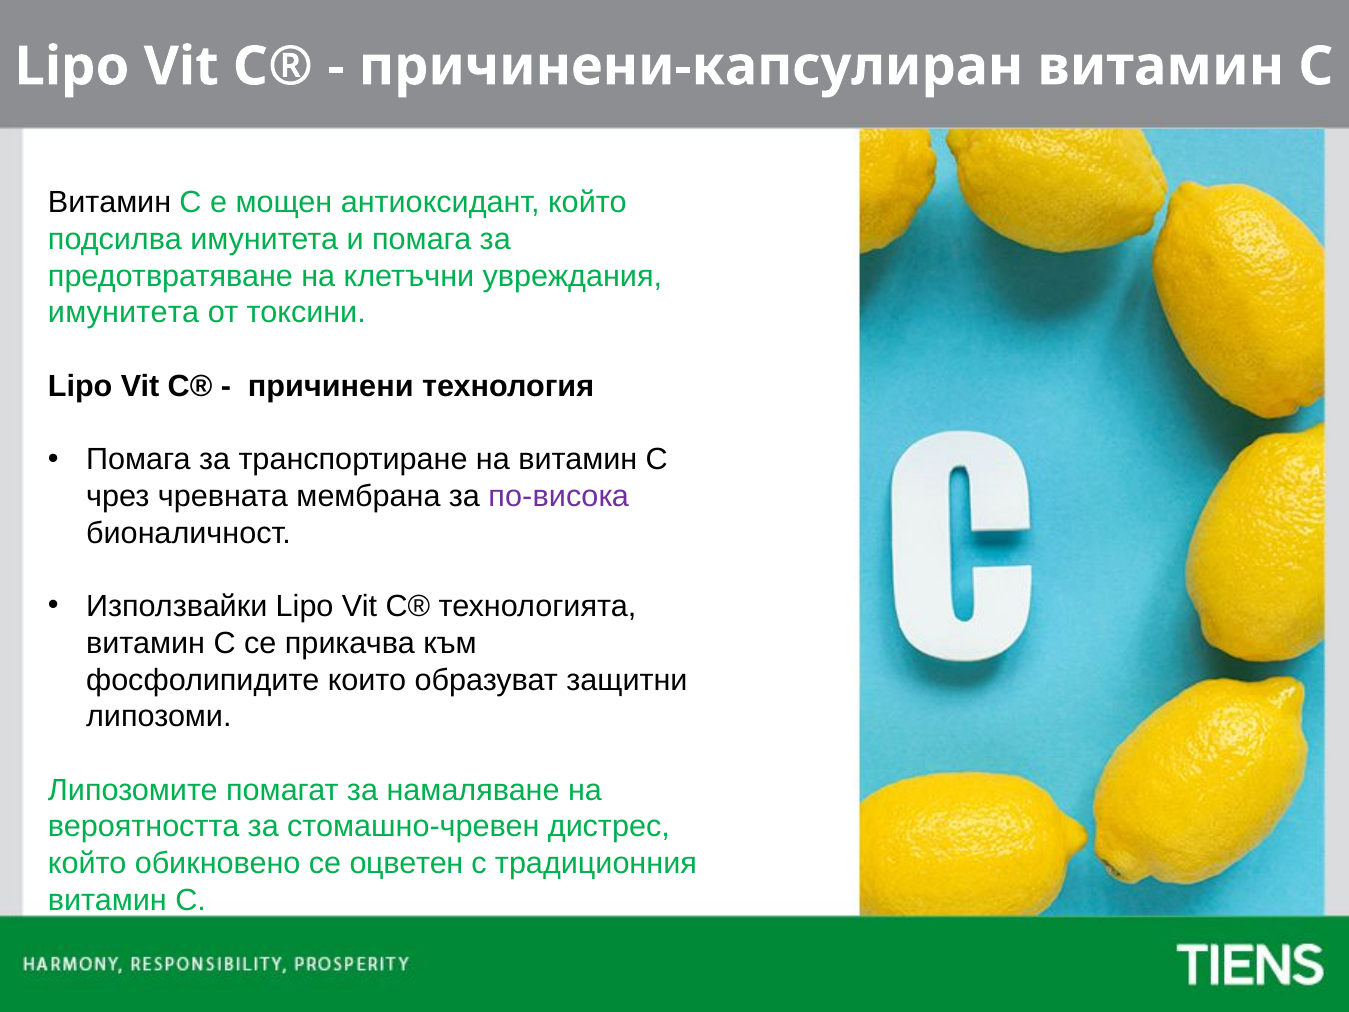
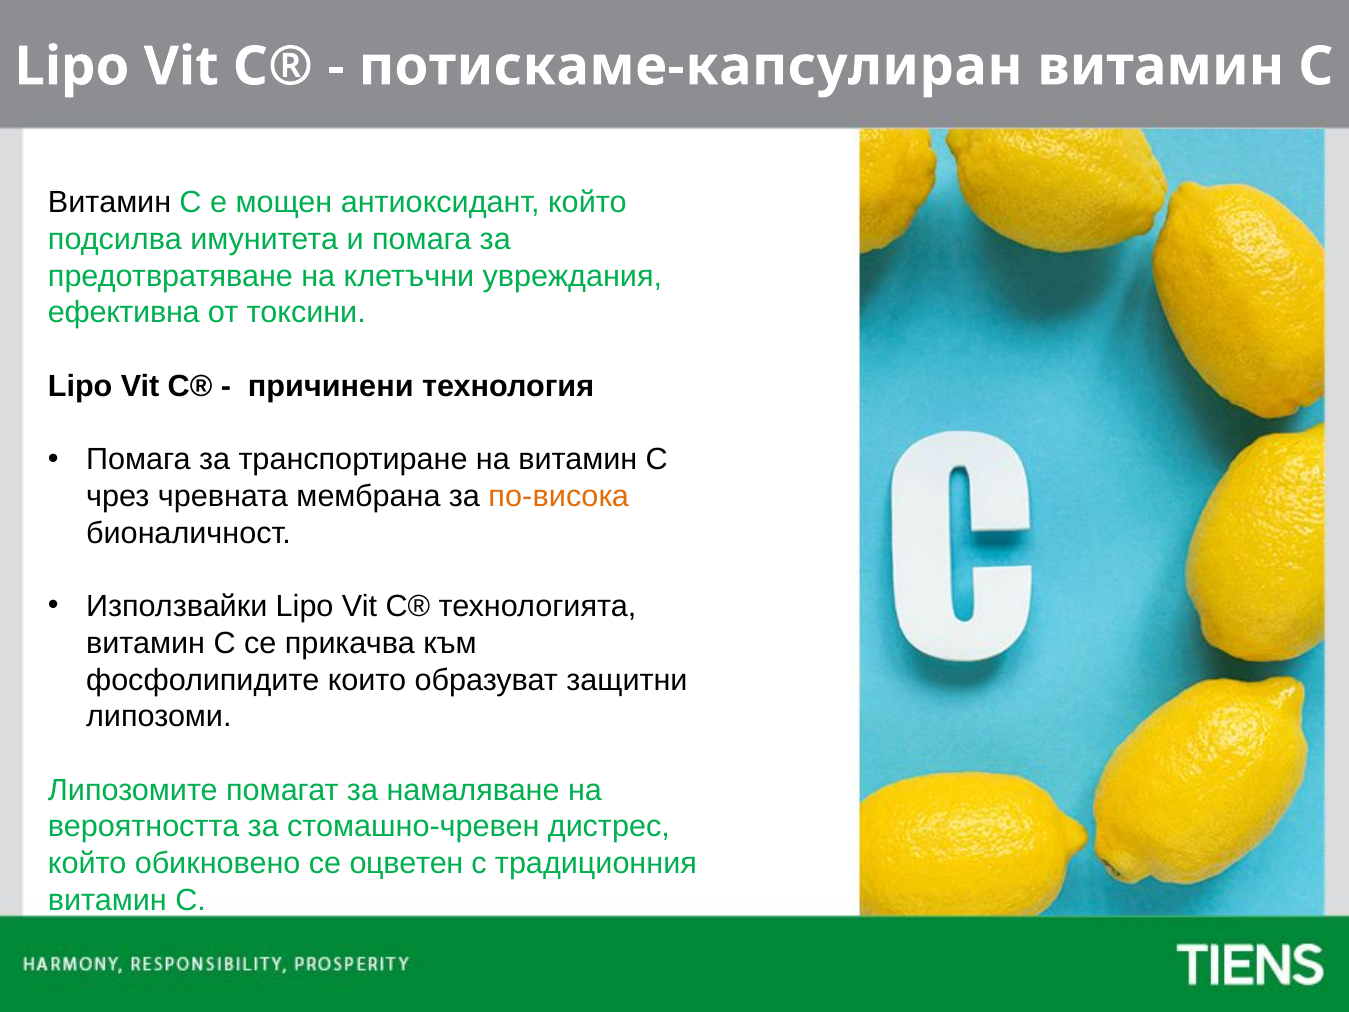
причинени-капсулиран: причинени-капсулиран -> потискаме-капсулиран (691, 66)
имунитета: имунитета -> ефективна (124, 313)
по-висока colour: purple -> orange (559, 496)
